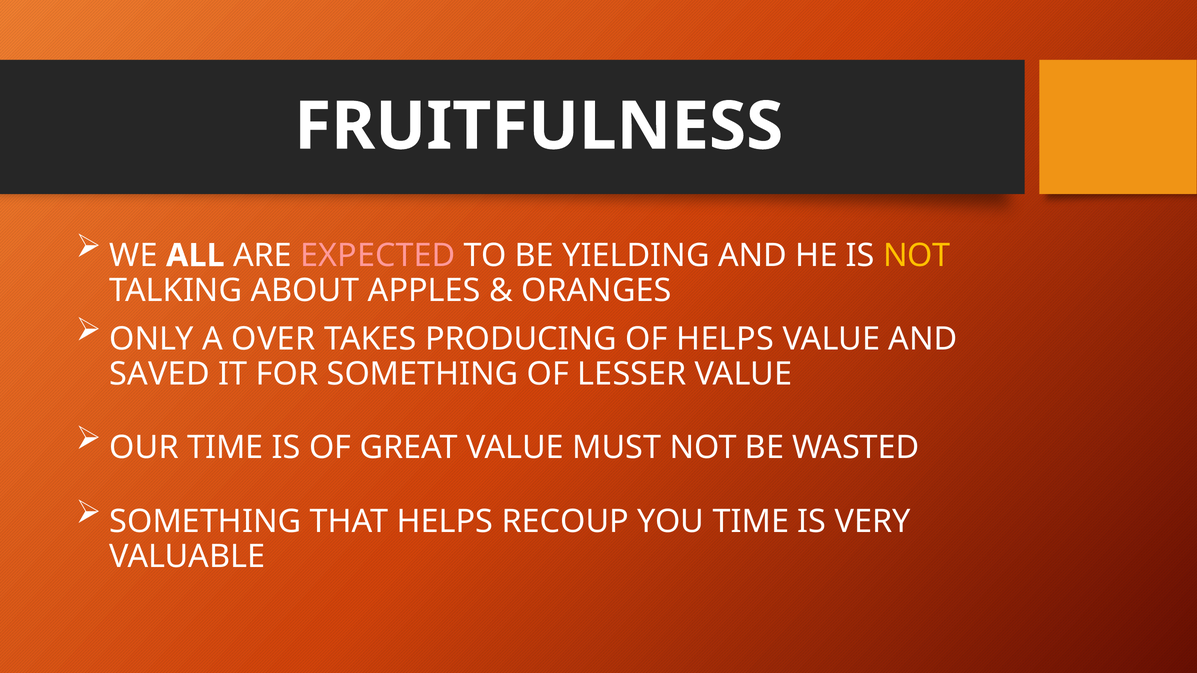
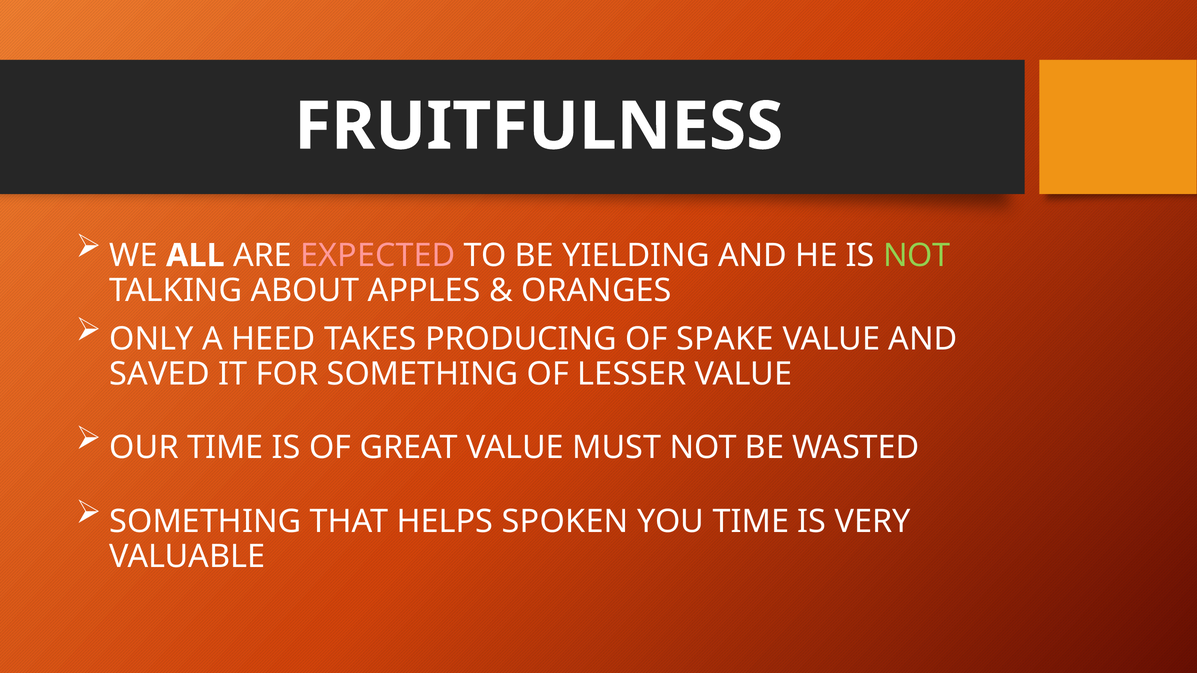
NOT colour: yellow -> light green (917, 256)
OVER: OVER -> HEED (273, 339)
OF HELPS: HELPS -> SPAKE (725, 339)
RECOUP: RECOUP -> SPOKEN (565, 522)
